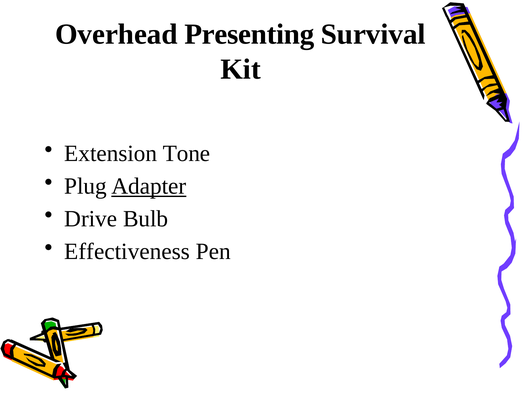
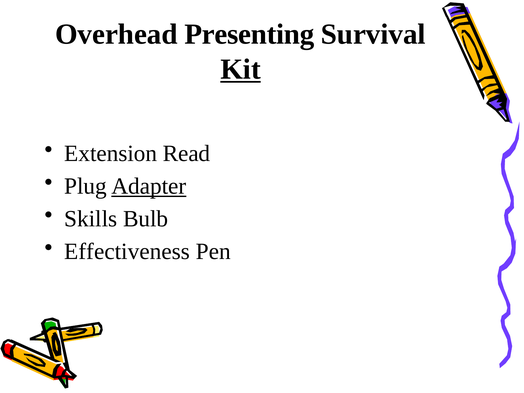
Kit underline: none -> present (241, 69)
Tone: Tone -> Read (187, 154)
Drive: Drive -> Skills (91, 219)
